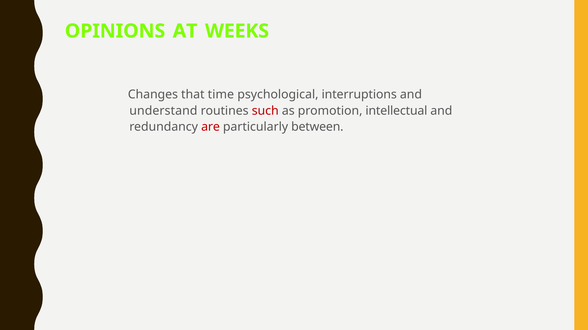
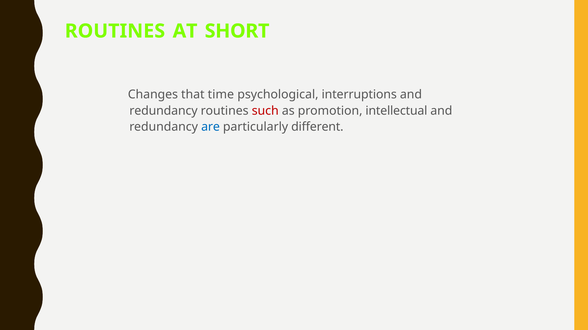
OPINIONS: OPINIONS -> ROUTINES (115, 31)
WEEKS: WEEKS -> SHORT (237, 31)
understand: understand -> redundancy (164, 111)
are colour: red -> blue (211, 127)
between: between -> different (317, 127)
